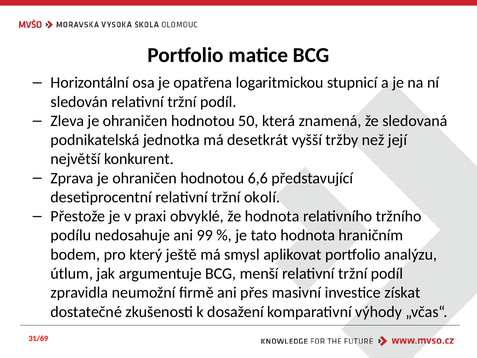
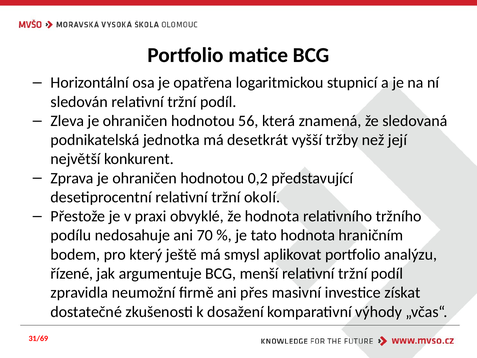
50: 50 -> 56 (248, 121)
6,6: 6,6 -> 0,2 (258, 178)
99: 99 -> 70 (205, 235)
útlum: útlum -> řízené (72, 273)
